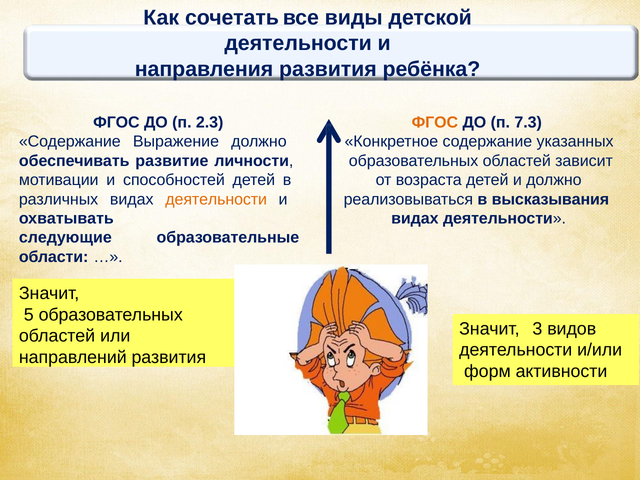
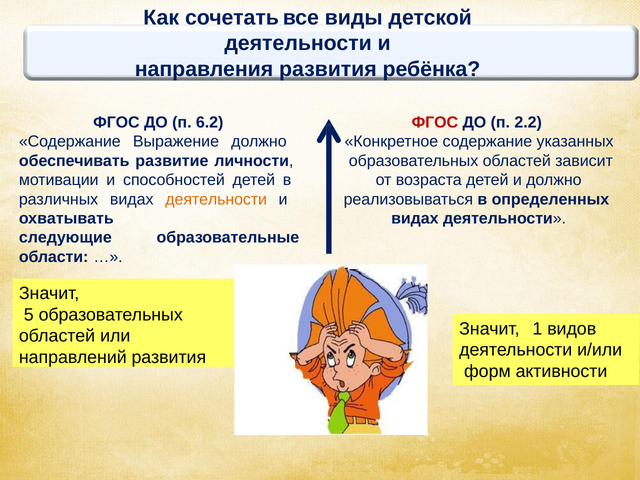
2.3: 2.3 -> 6.2 (210, 122)
ФГОС colour: orange -> red (435, 122)
7.3: 7.3 -> 2.2 (528, 122)
высказывания: высказывания -> определенных (550, 199)
3: 3 -> 1 (537, 329)
